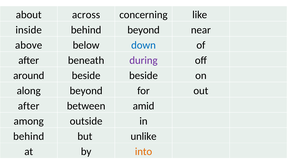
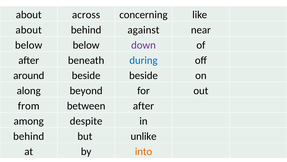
inside: inside -> about (29, 30)
behind beyond: beyond -> against (143, 30)
above: above -> below (29, 45)
down colour: blue -> purple (144, 45)
during colour: purple -> blue (143, 60)
after: after -> from (29, 106)
between amid: amid -> after (143, 106)
outside: outside -> despite (86, 121)
